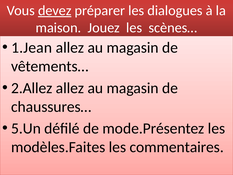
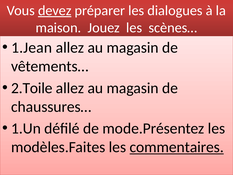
2.Allez: 2.Allez -> 2.Toile (32, 88)
5.Un: 5.Un -> 1.Un (26, 128)
commentaires underline: none -> present (177, 147)
